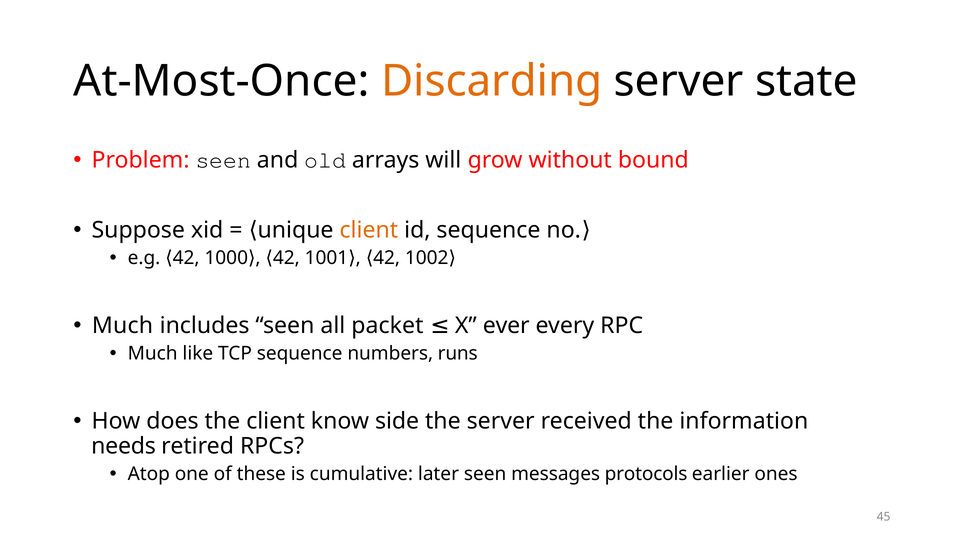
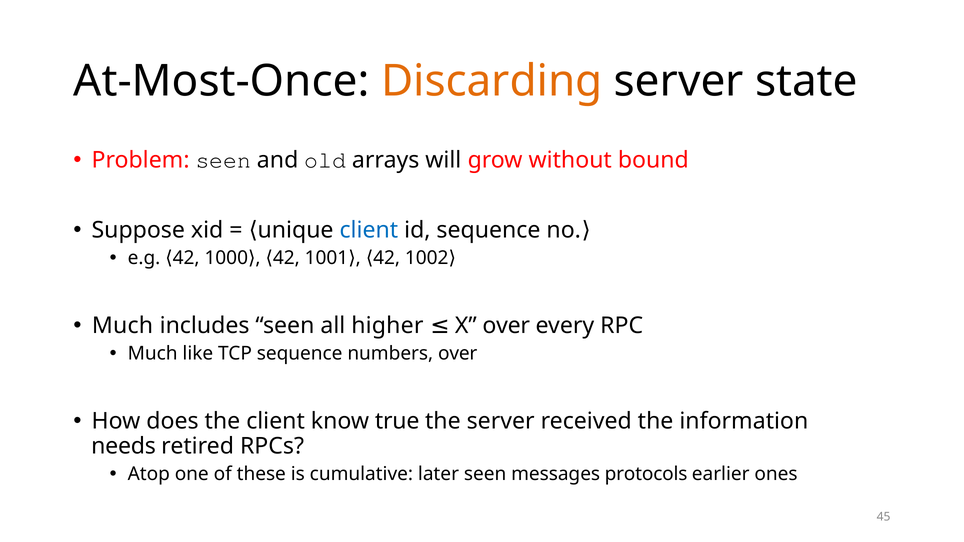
client colour: orange -> blue (369, 230)
packet: packet -> higher (387, 326)
X ever: ever -> over (506, 326)
numbers runs: runs -> over (458, 354)
side: side -> true (397, 421)
